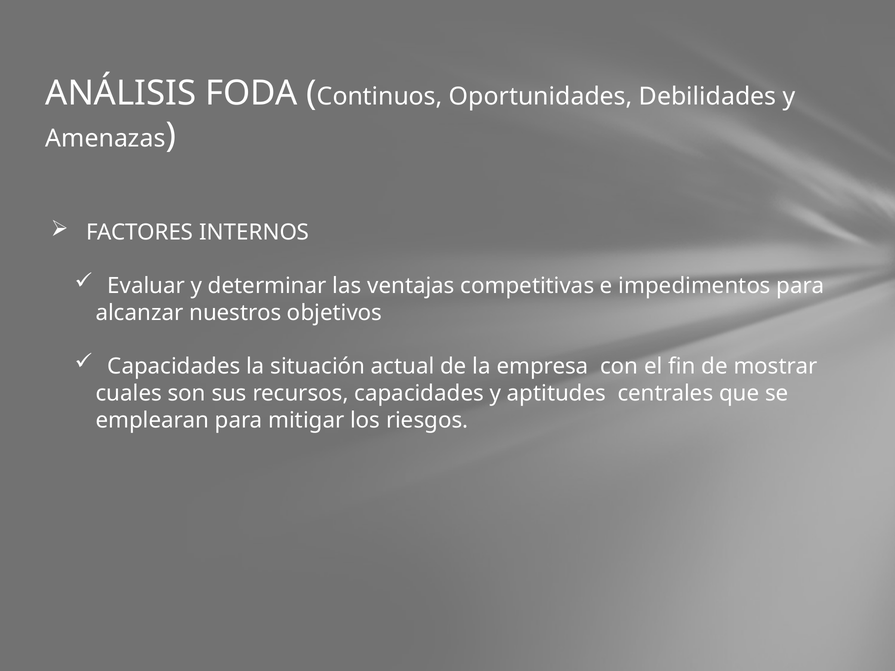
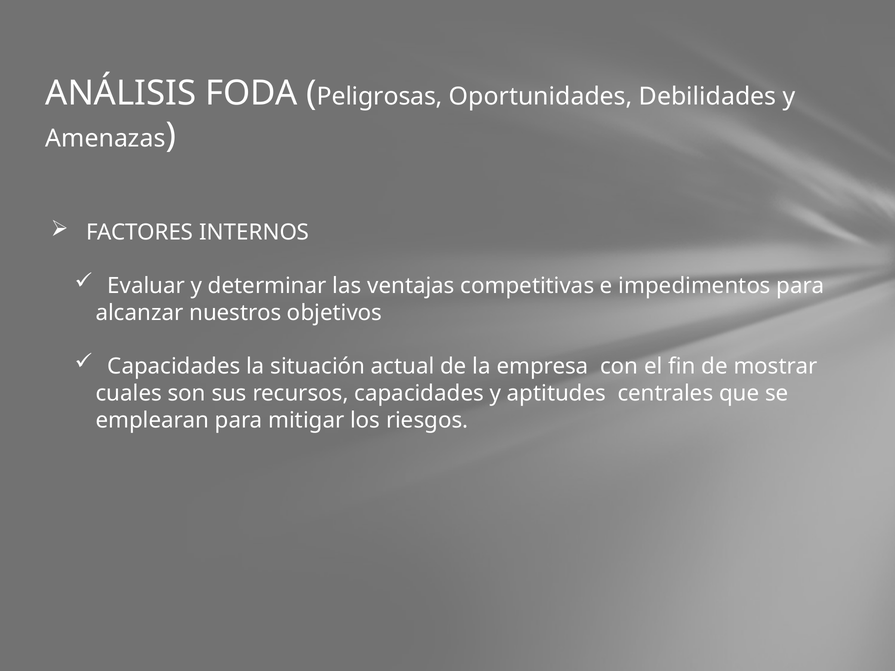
Continuos: Continuos -> Peligrosas (380, 97)
